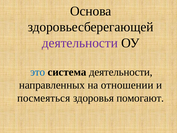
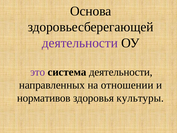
это colour: blue -> purple (38, 72)
посмеяться: посмеяться -> нормативов (44, 98)
помогают: помогают -> культуры (140, 98)
